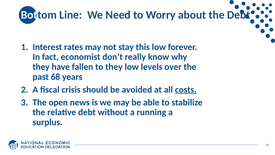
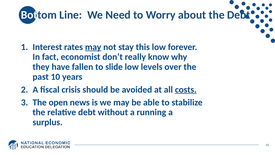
may underline: none -> present (93, 47)
to they: they -> slide (114, 67)
68: 68 -> 10 (55, 77)
